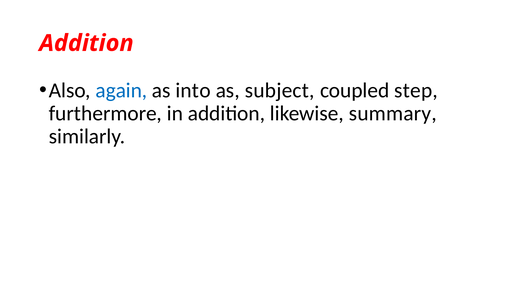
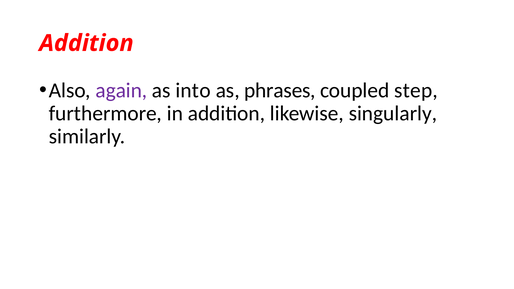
again colour: blue -> purple (121, 90)
subject: subject -> phrases (280, 90)
summary: summary -> singularly (393, 113)
